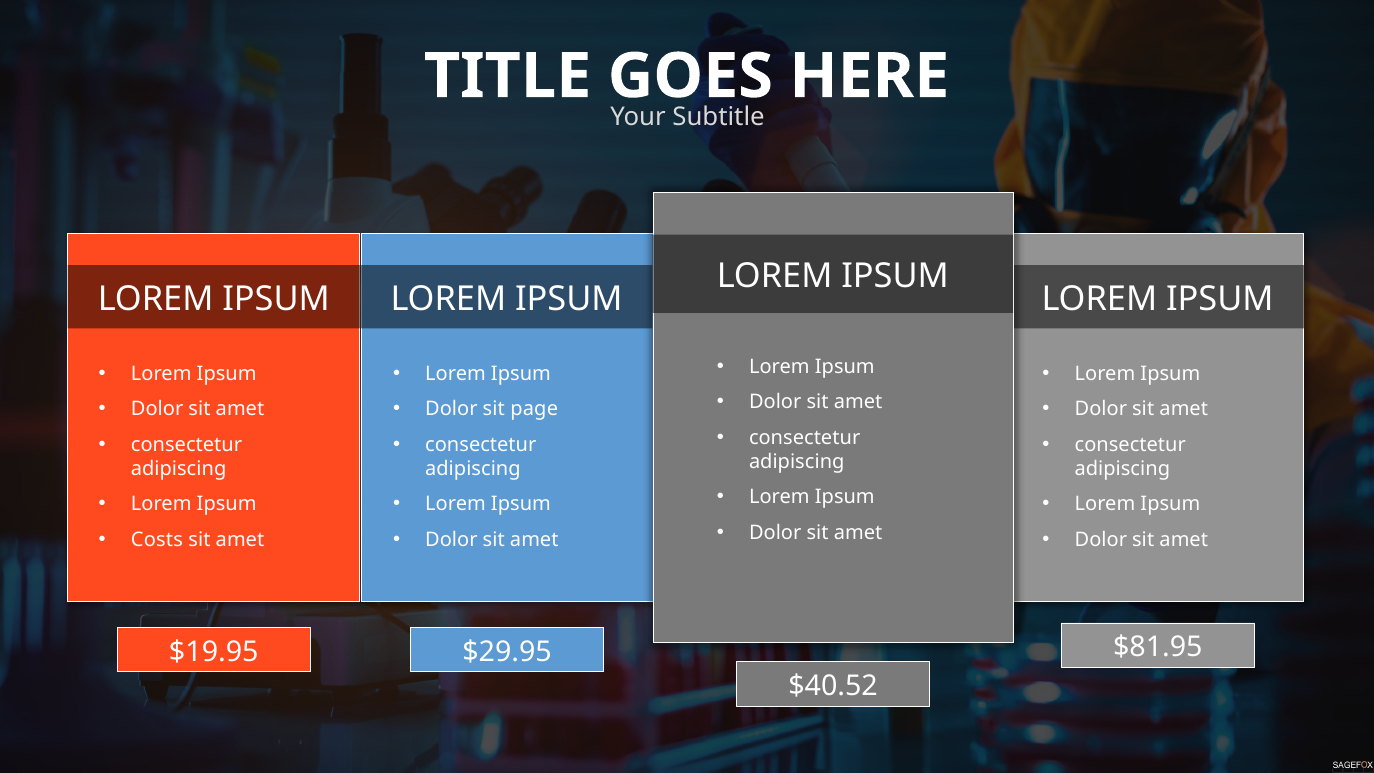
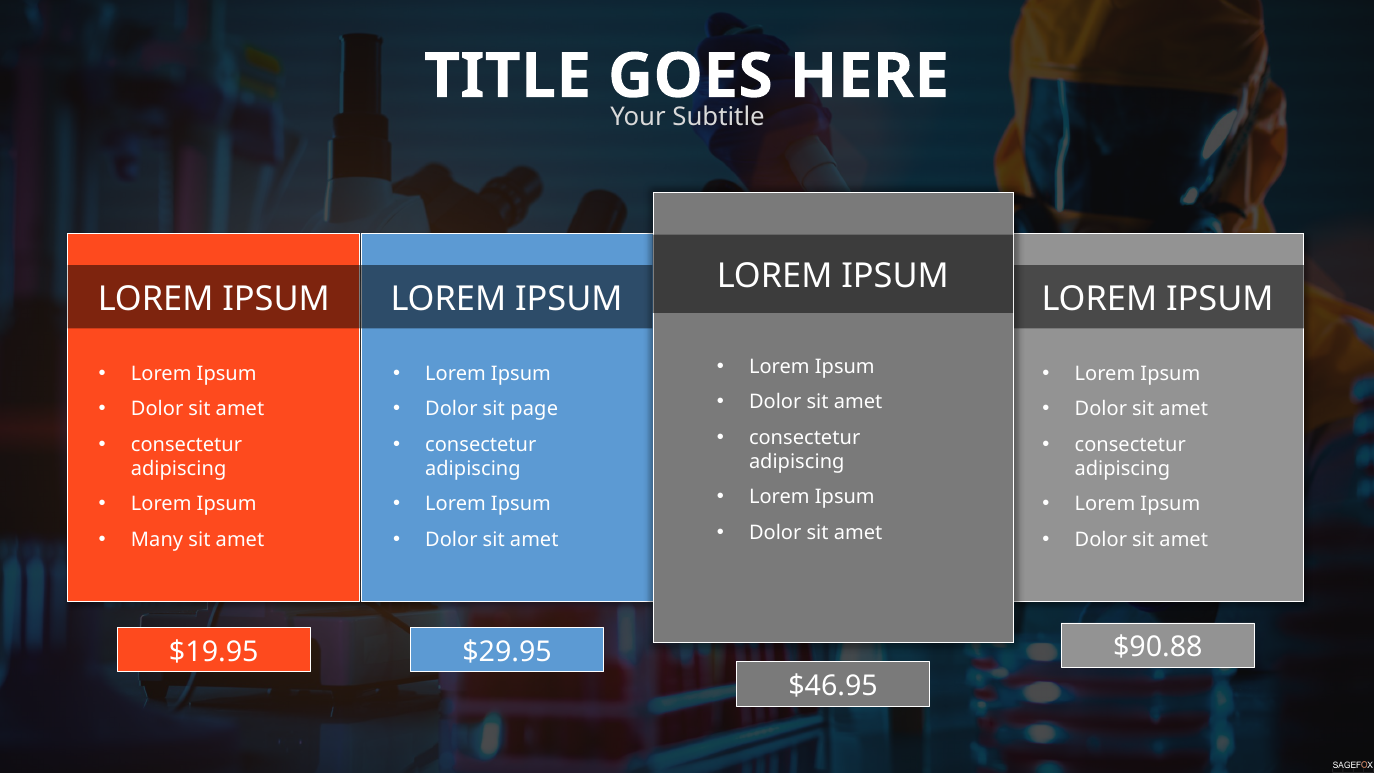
Costs: Costs -> Many (157, 540)
$81.95: $81.95 -> $90.88 (1158, 647)
$40.52: $40.52 -> $46.95 (833, 686)
